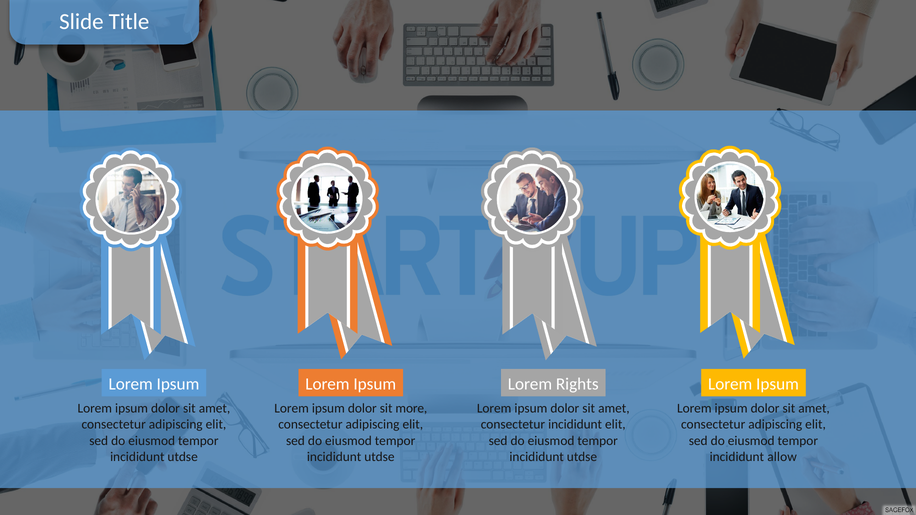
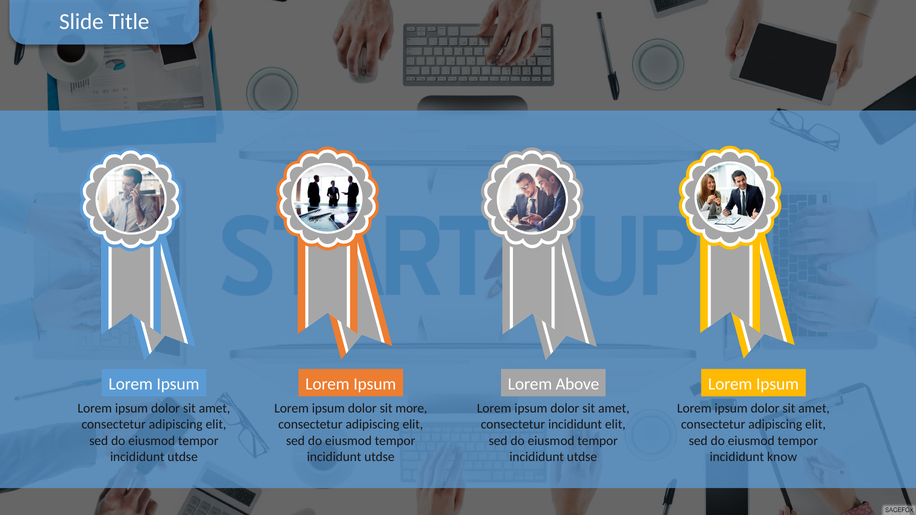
Rights: Rights -> Above (577, 384)
allow: allow -> know (782, 457)
